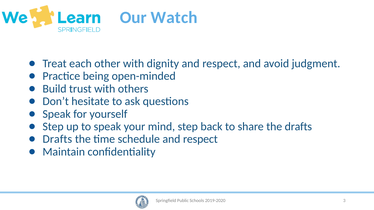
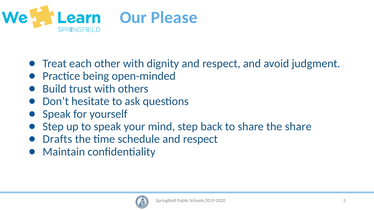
Watch: Watch -> Please (174, 18)
the drafts: drafts -> share (298, 127)
